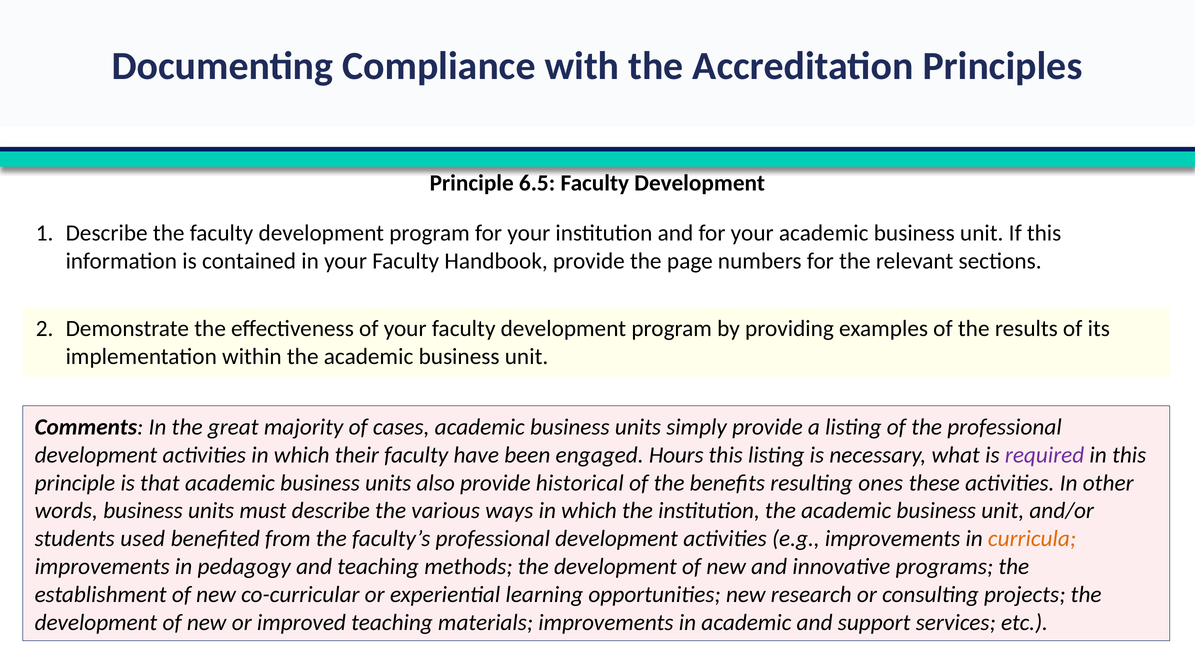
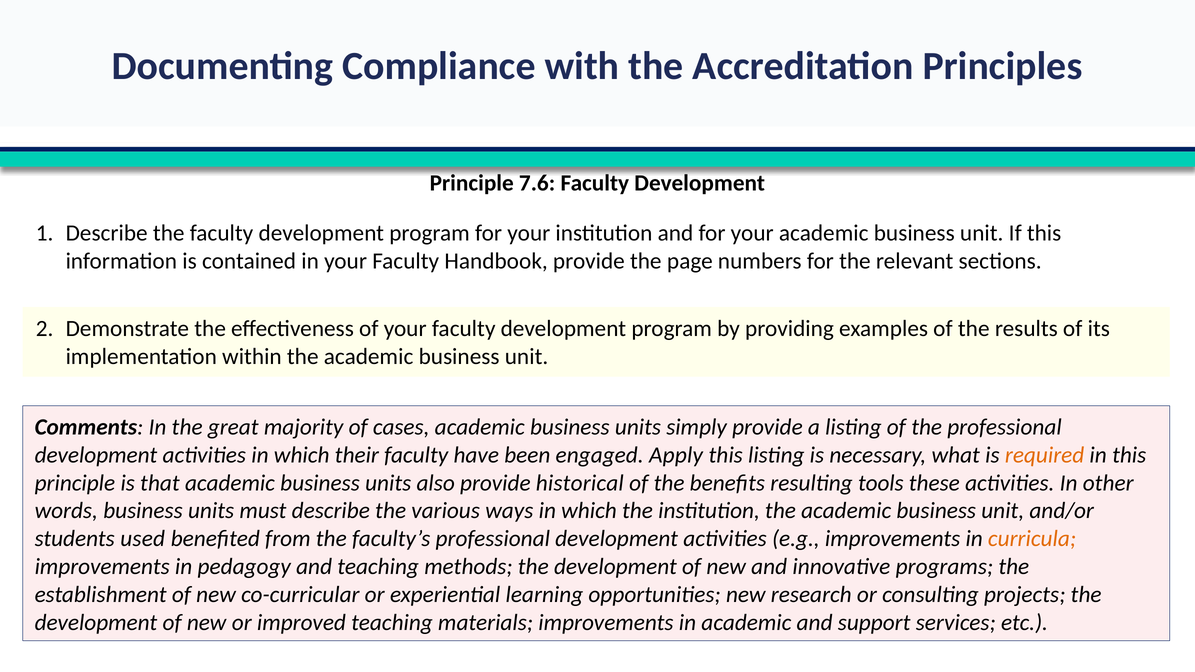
6.5: 6.5 -> 7.6 (537, 183)
Hours: Hours -> Apply (676, 455)
required colour: purple -> orange (1045, 455)
ones: ones -> tools (881, 483)
